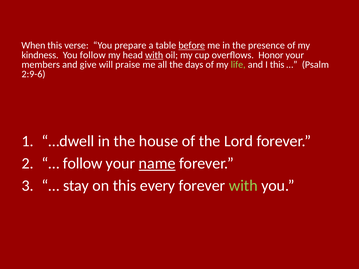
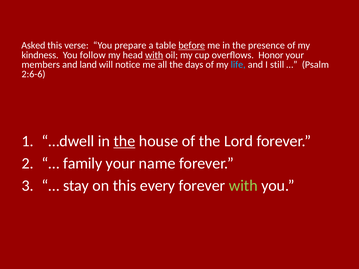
When: When -> Asked (33, 45)
give: give -> land (88, 65)
praise: praise -> notice (128, 65)
life colour: light green -> light blue (238, 65)
I this: this -> still (277, 65)
2:9-6: 2:9-6 -> 2:6-6 (33, 74)
the underline: none -> present (124, 141)
follow: follow -> family (83, 163)
name underline: present -> none (157, 163)
